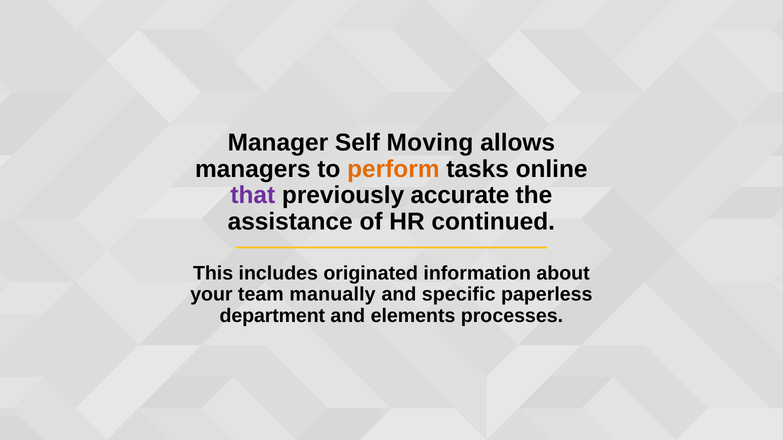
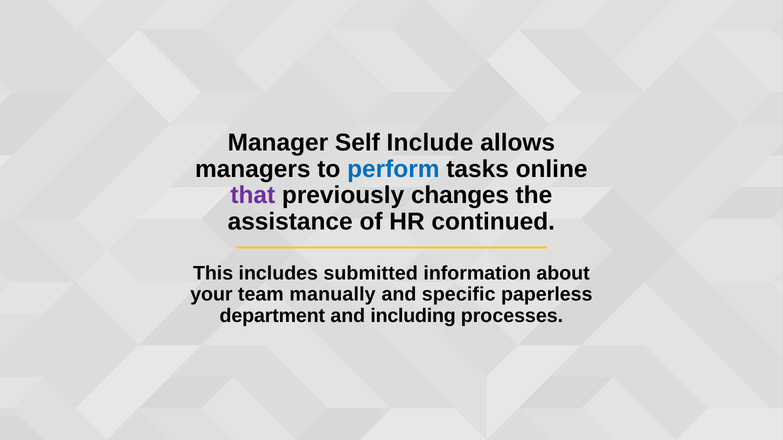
Moving: Moving -> Include (430, 143)
perform colour: orange -> blue (393, 169)
accurate: accurate -> changes (460, 196)
originated: originated -> submitted (371, 274)
elements: elements -> including (413, 316)
